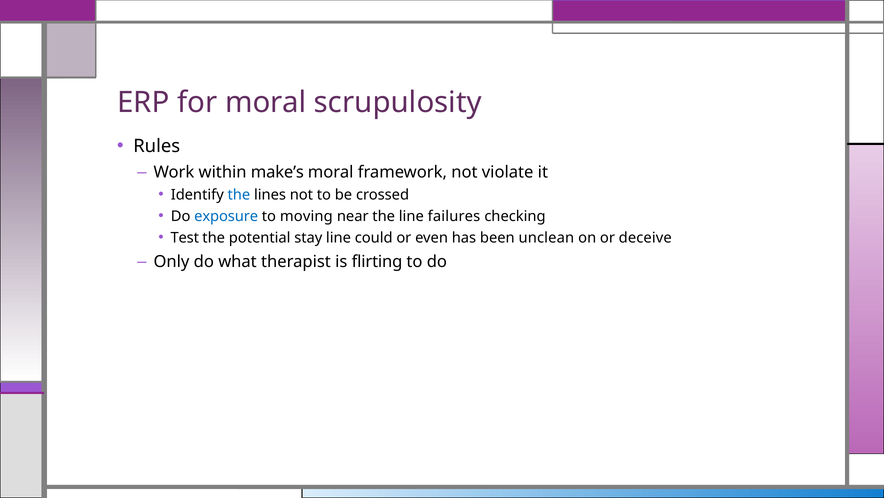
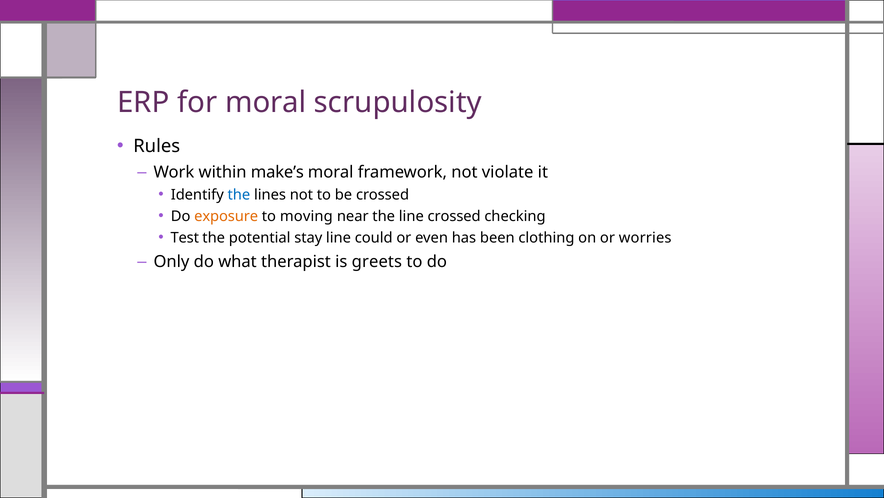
exposure colour: blue -> orange (226, 216)
line failures: failures -> crossed (454, 216)
unclean: unclean -> clothing (546, 237)
deceive: deceive -> worries (645, 237)
flirting: flirting -> greets (377, 262)
